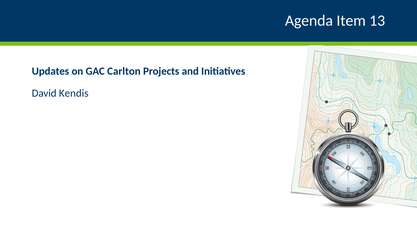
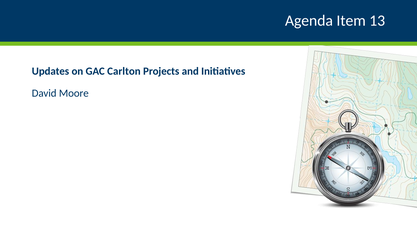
Kendis: Kendis -> Moore (74, 93)
